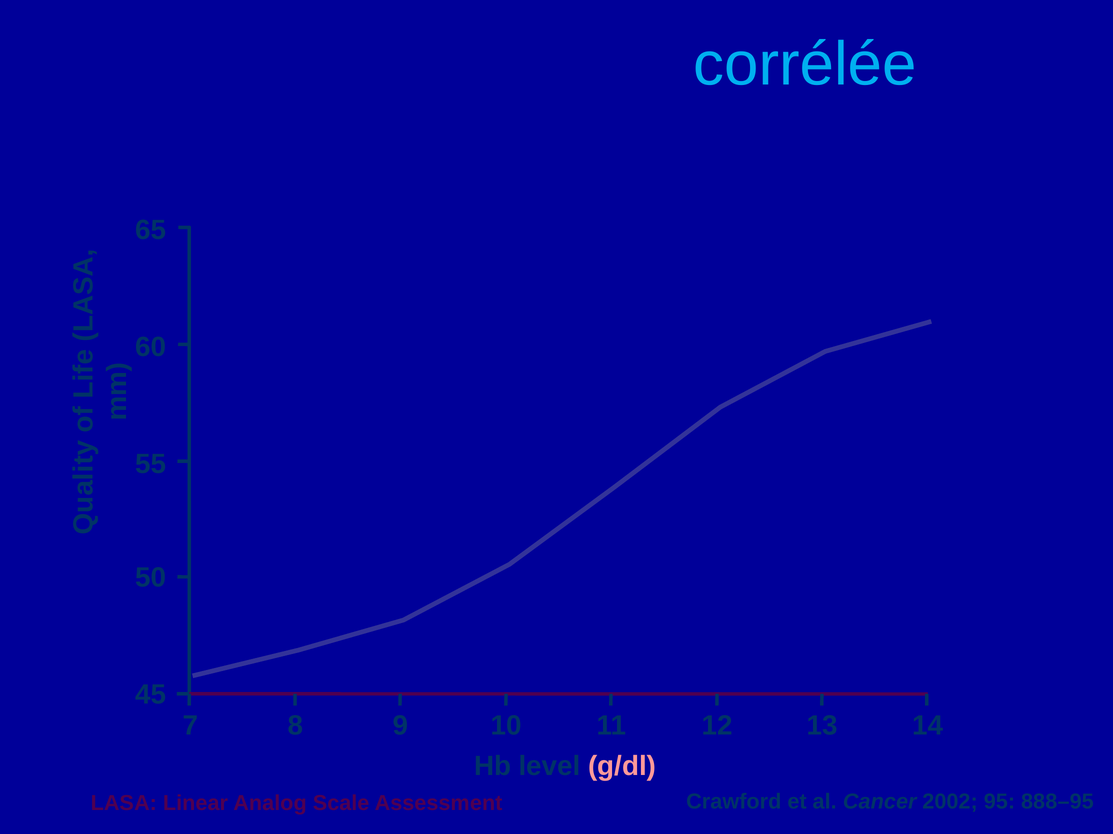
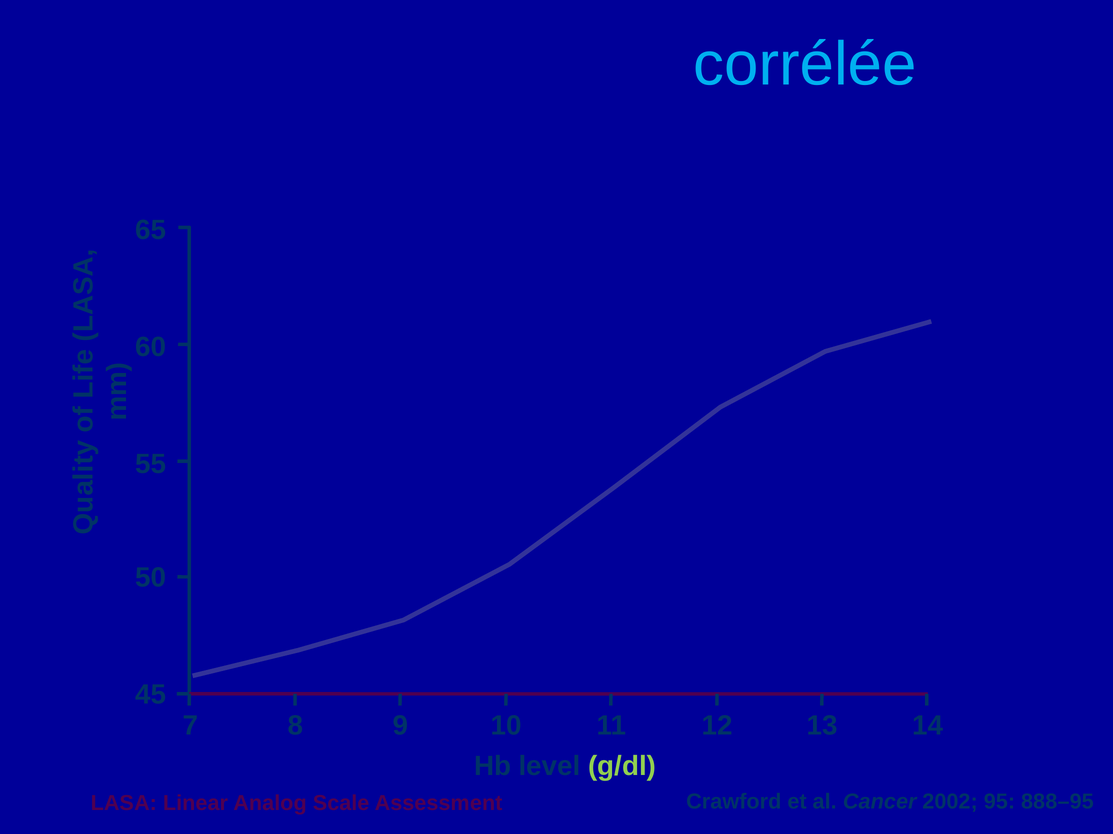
g/dl colour: pink -> light green (622, 767)
